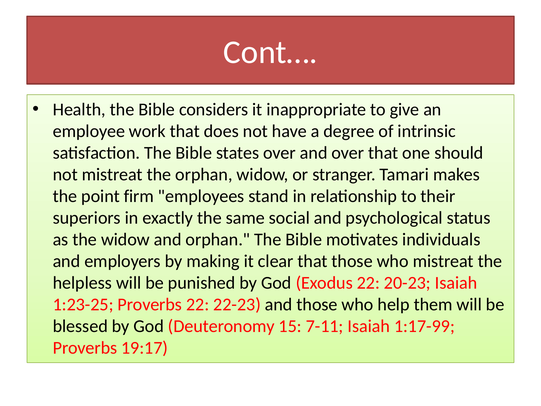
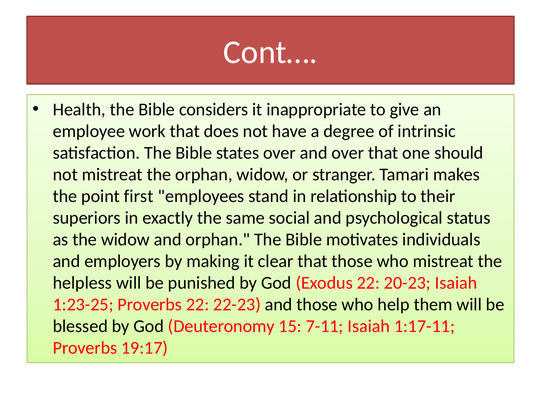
firm: firm -> first (139, 196)
1:17-99: 1:17-99 -> 1:17-11 (424, 326)
